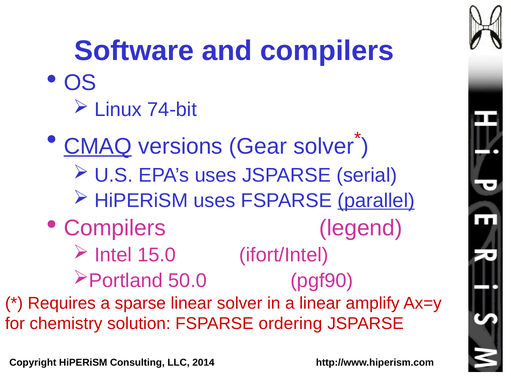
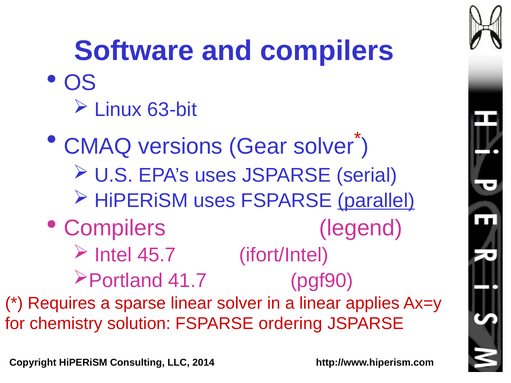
74-bit: 74-bit -> 63-bit (172, 110)
CMAQ underline: present -> none (98, 146)
15.0: 15.0 -> 45.7 (157, 255)
50.0: 50.0 -> 41.7 (188, 281)
amplify: amplify -> applies (373, 303)
